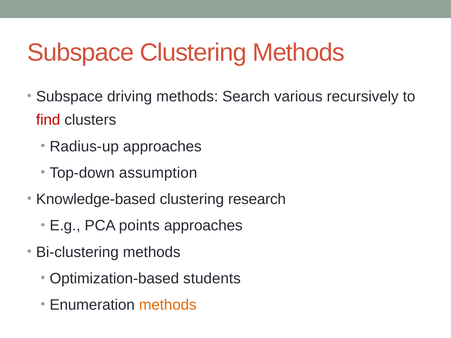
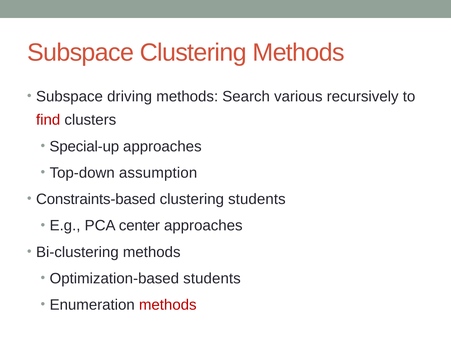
Radius-up: Radius-up -> Special-up (84, 147)
Knowledge-based: Knowledge-based -> Constraints-based (96, 199)
clustering research: research -> students (257, 199)
points: points -> center (139, 226)
methods colour: orange -> red (168, 305)
